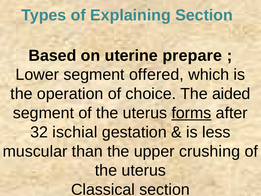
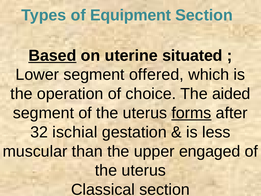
Explaining: Explaining -> Equipment (131, 15)
Based underline: none -> present (52, 55)
prepare: prepare -> situated (192, 55)
crushing: crushing -> engaged (210, 151)
